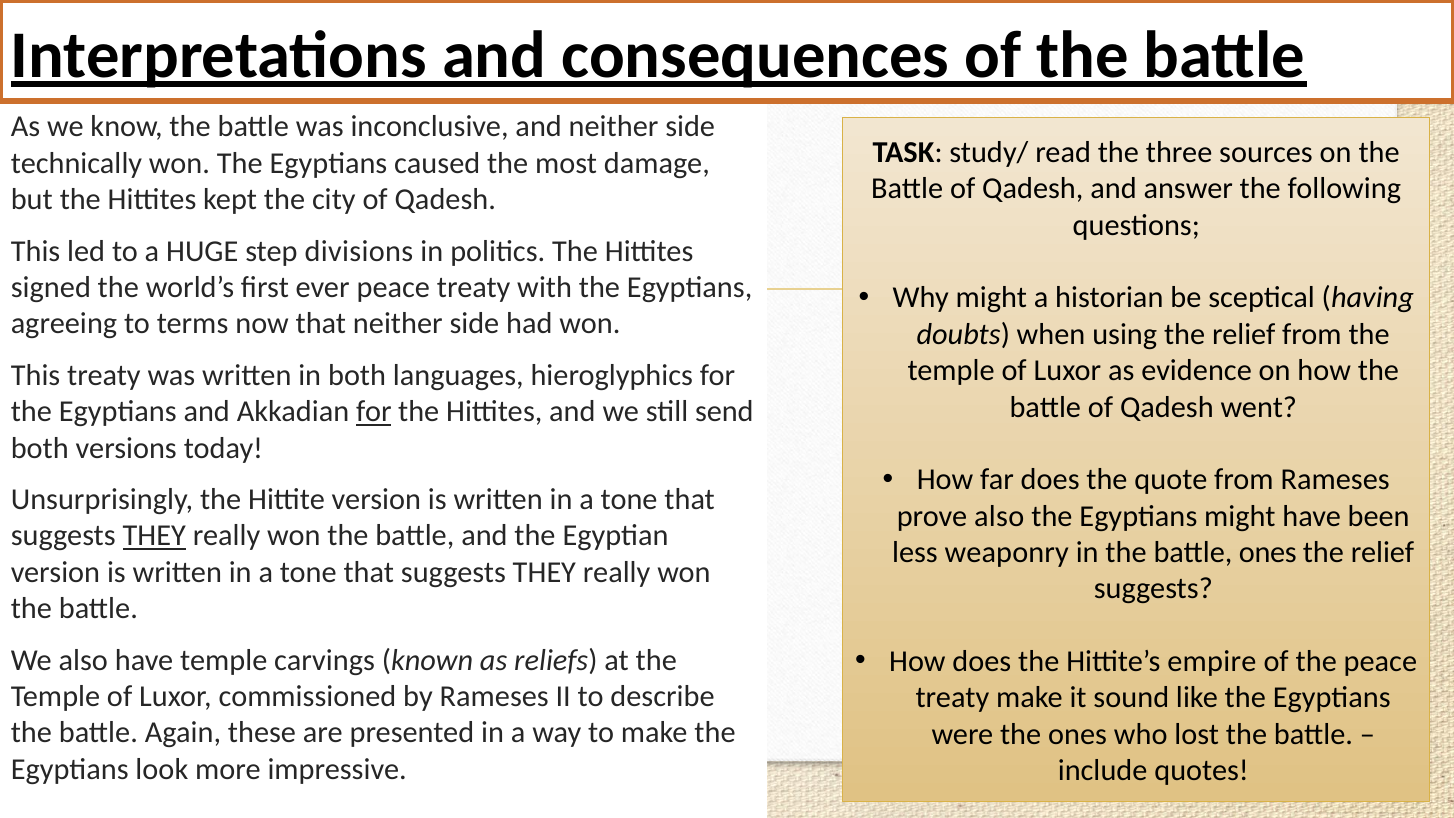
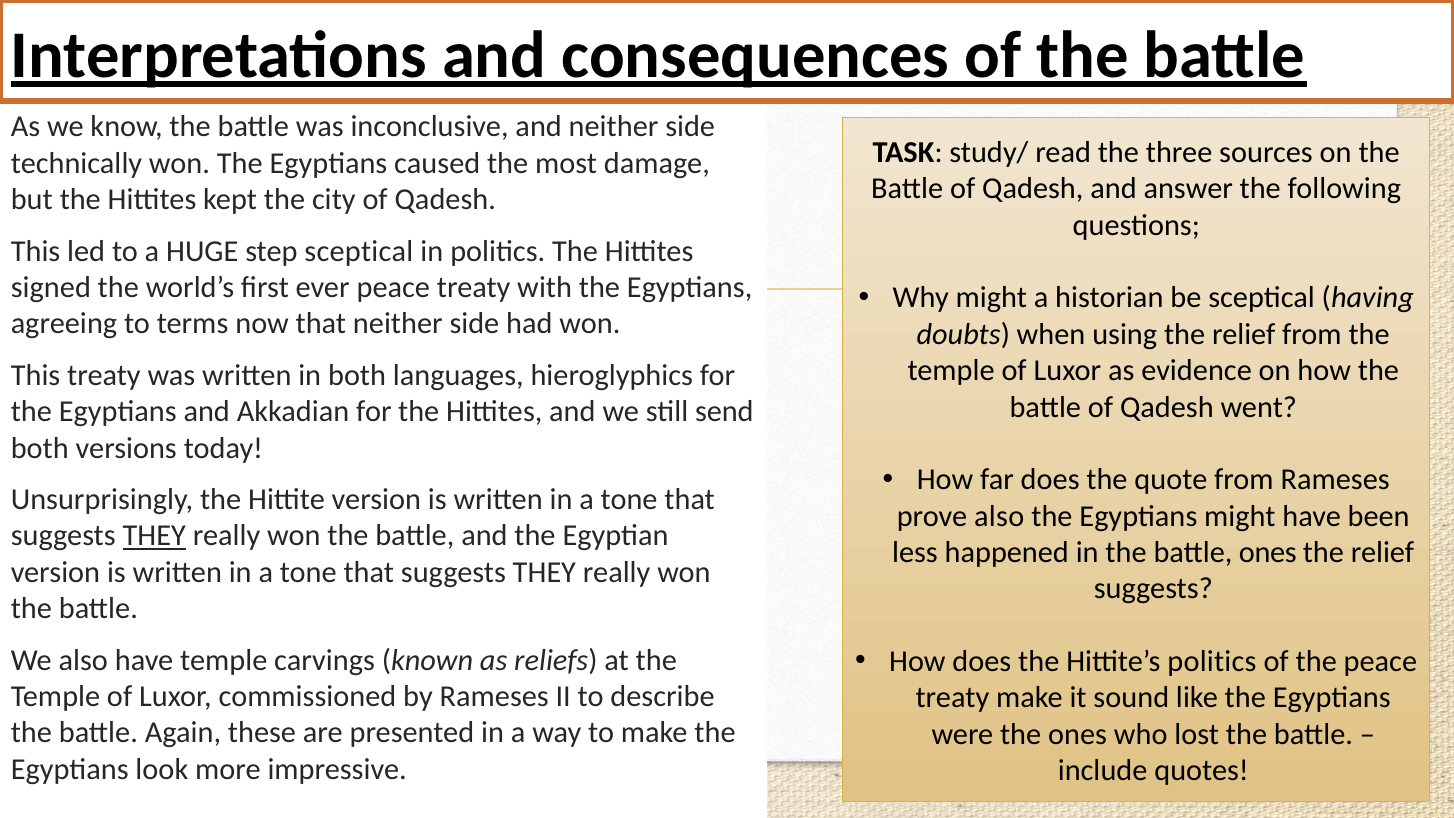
step divisions: divisions -> sceptical (359, 251)
for underline: present -> none (374, 412)
weaponry: weaponry -> happened (1007, 552)
Hittite’s empire: empire -> politics (1212, 662)
